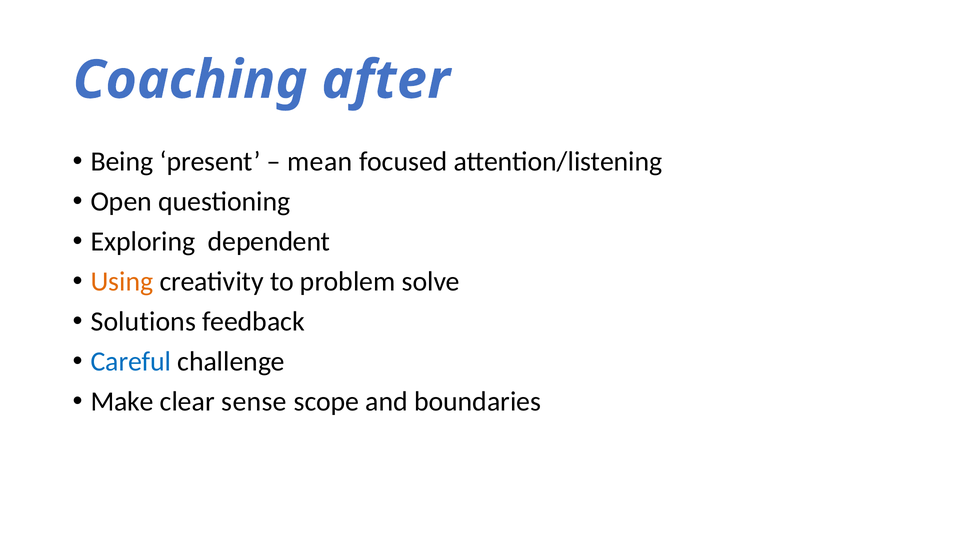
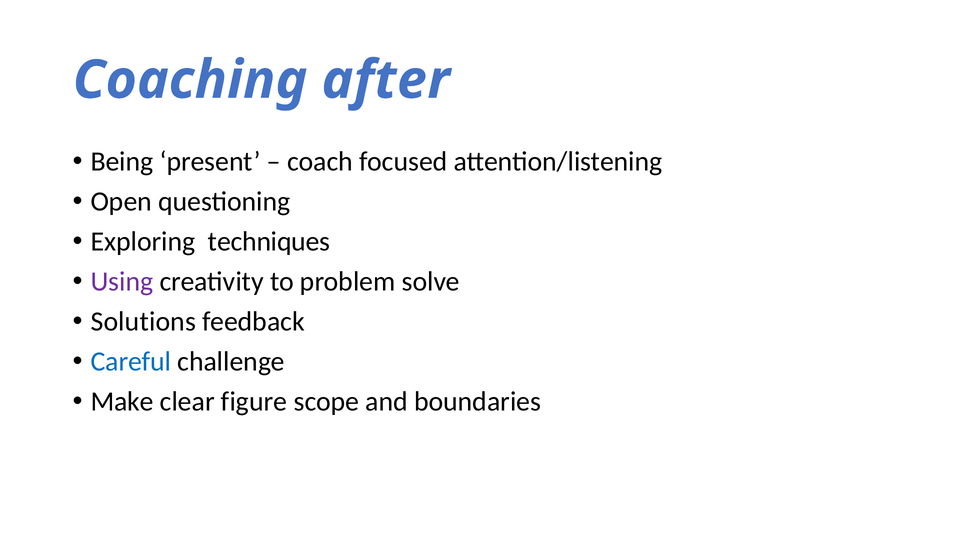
mean: mean -> coach (320, 161)
dependent: dependent -> techniques (269, 241)
Using colour: orange -> purple (122, 281)
sense: sense -> figure (254, 401)
